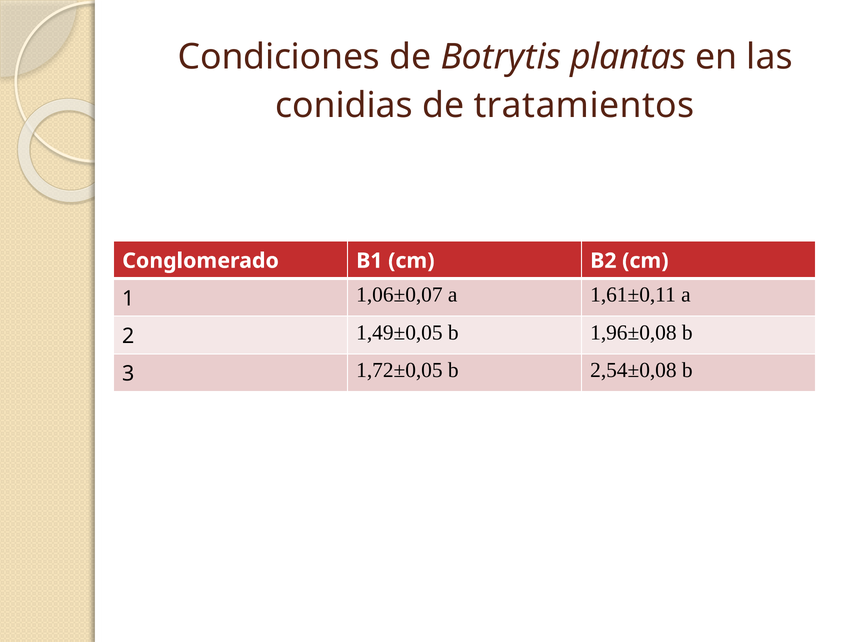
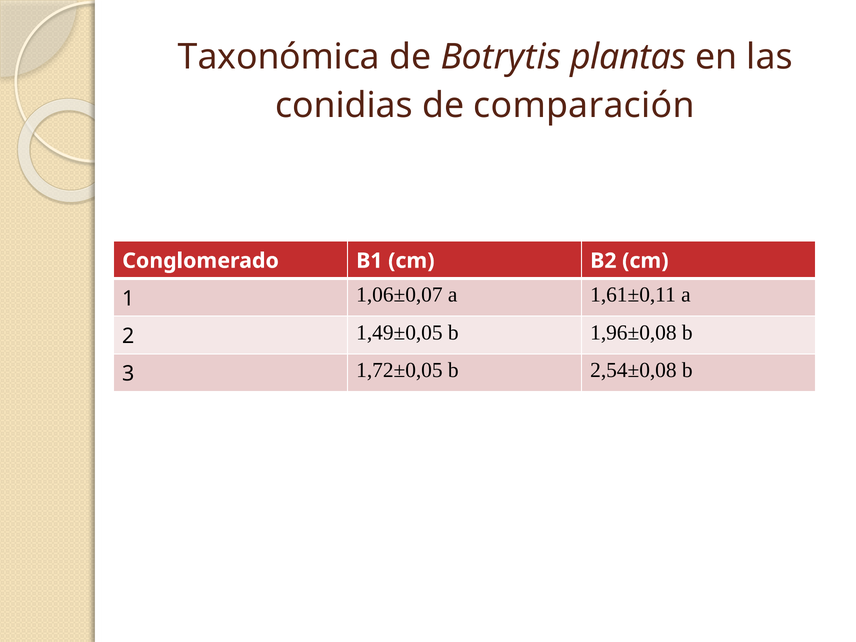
Condiciones: Condiciones -> Taxonómica (279, 57)
tratamientos: tratamientos -> comparación (584, 106)
